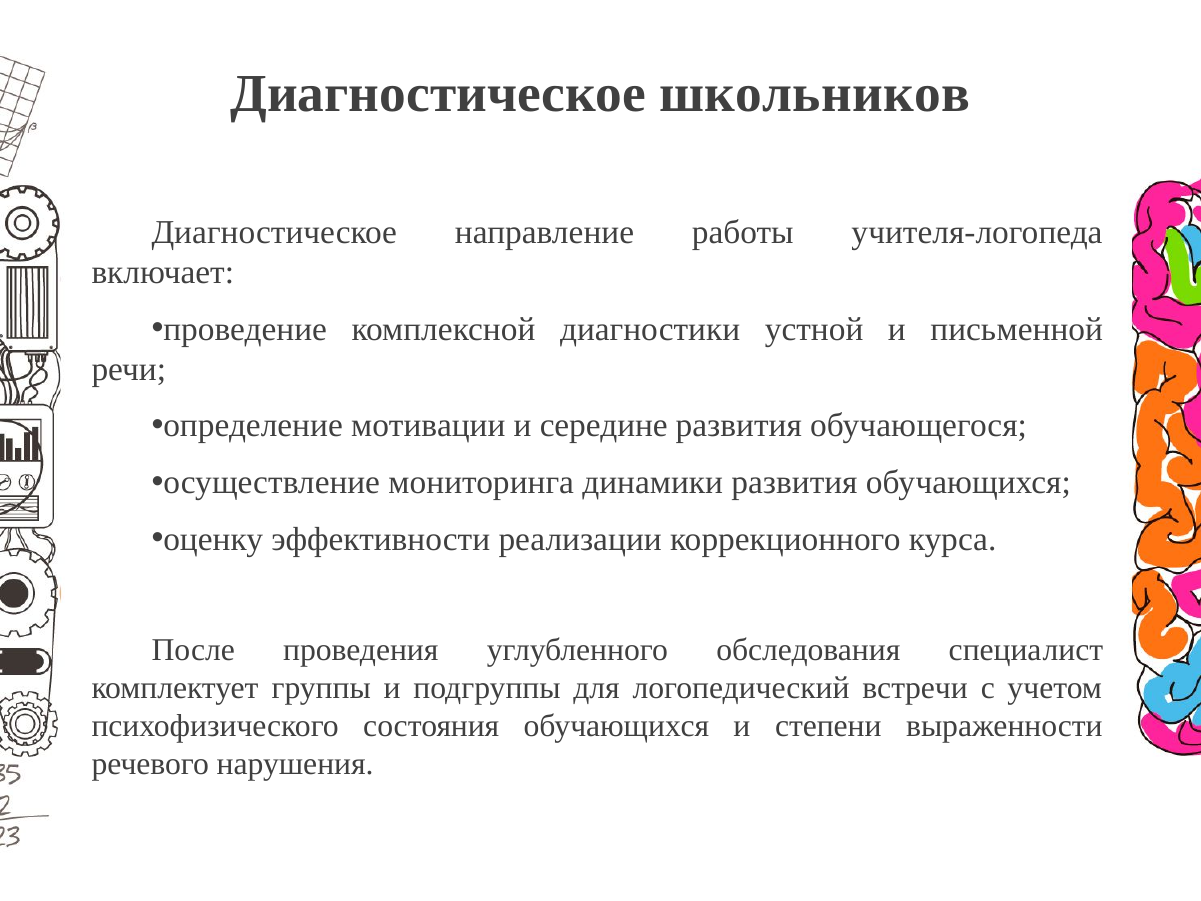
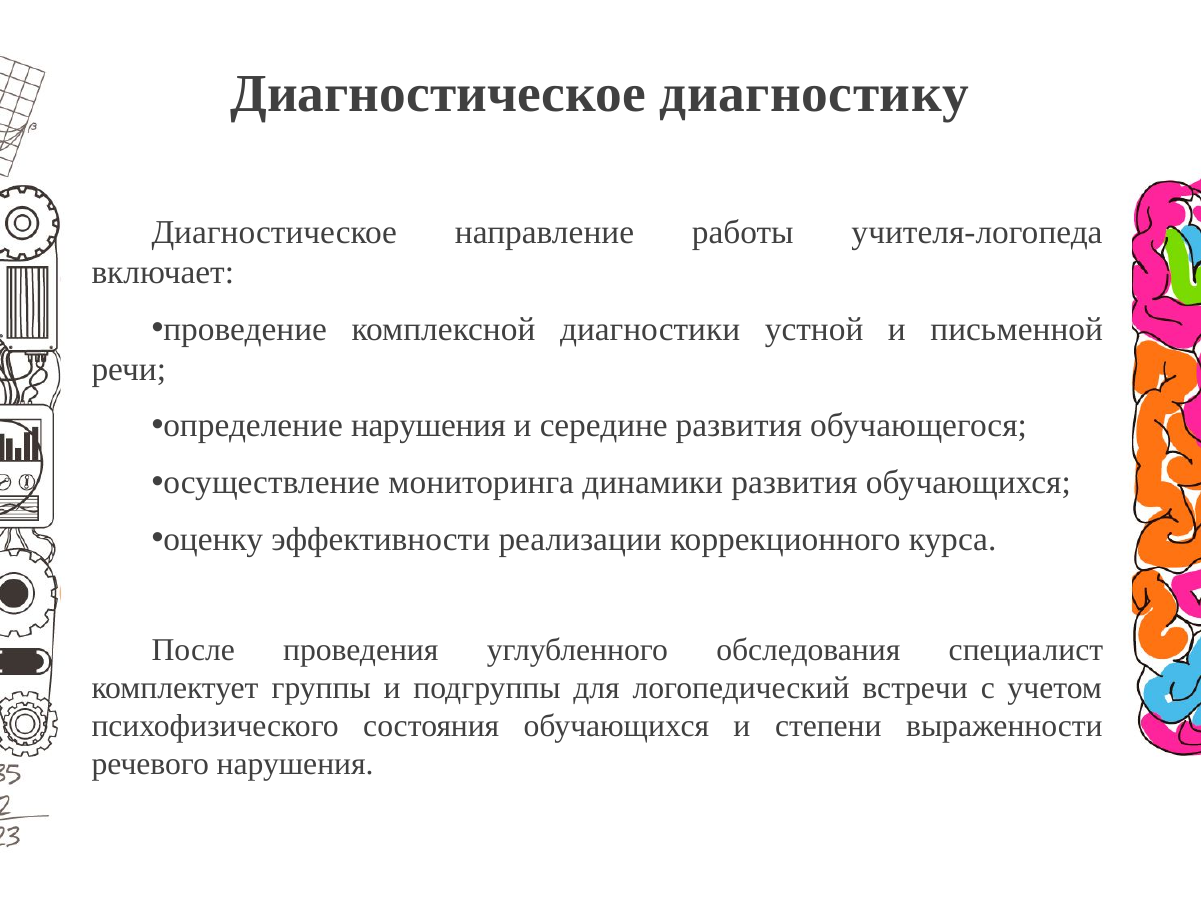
школьников: школьников -> диагностику (814, 94)
определение мотивации: мотивации -> нарушения (428, 426)
